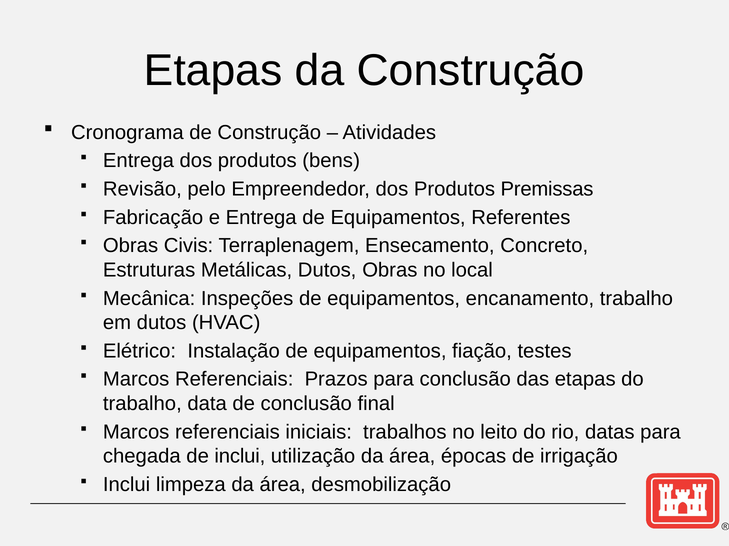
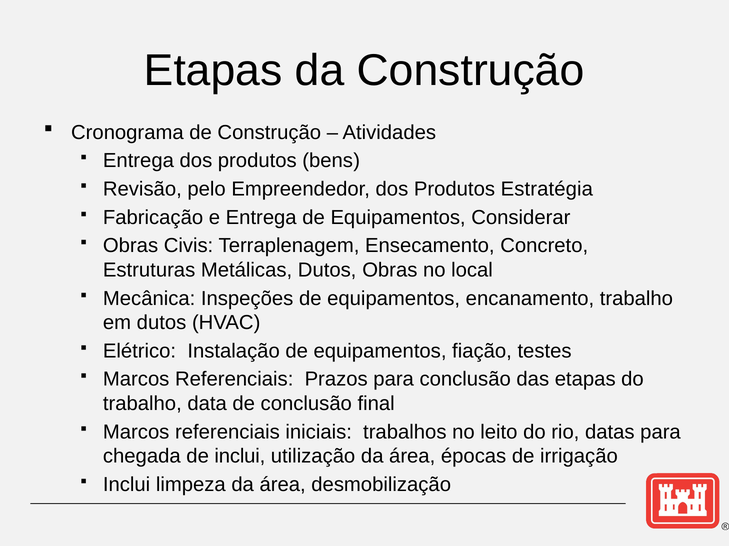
Premissas: Premissas -> Estratégia (547, 189)
Referentes: Referentes -> Considerar (521, 218)
